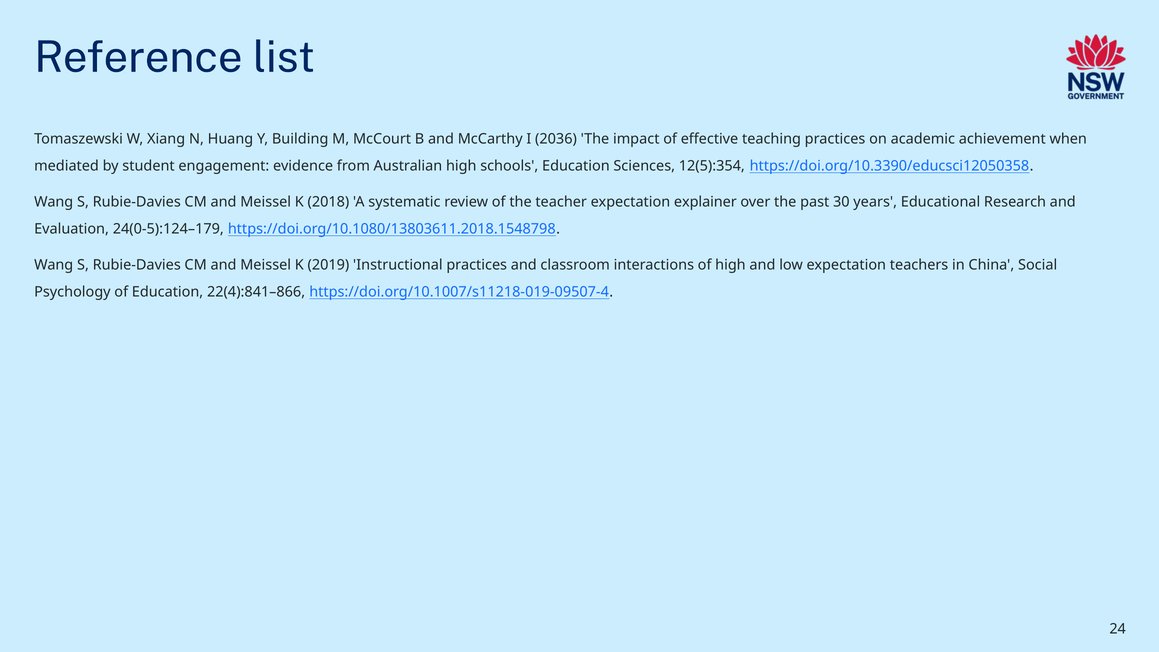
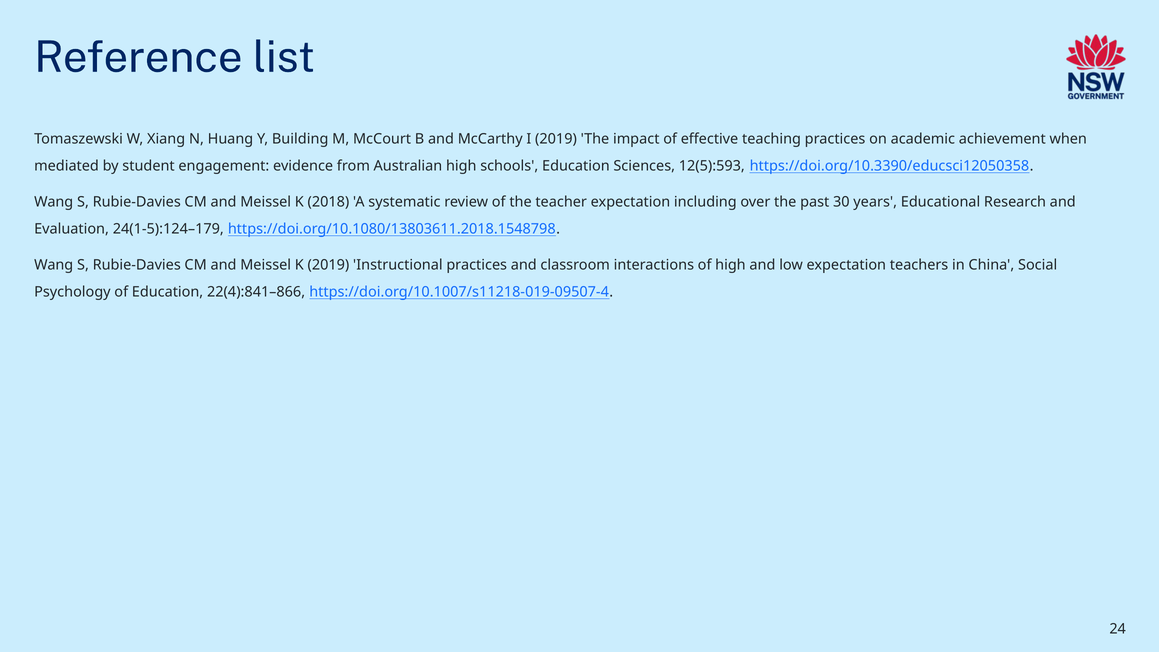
I 2036: 2036 -> 2019 (556, 139)
12(5):354: 12(5):354 -> 12(5):593 (712, 166)
explainer: explainer -> including (705, 202)
24(0-5):124–179: 24(0-5):124–179 -> 24(1-5):124–179 (168, 229)
